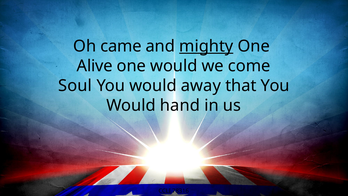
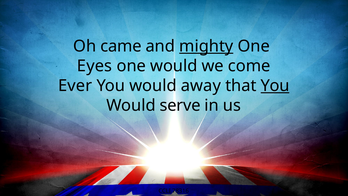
Alive: Alive -> Eyes (95, 66)
Soul: Soul -> Ever (75, 85)
You underline: none -> present (275, 85)
hand: hand -> serve (180, 105)
